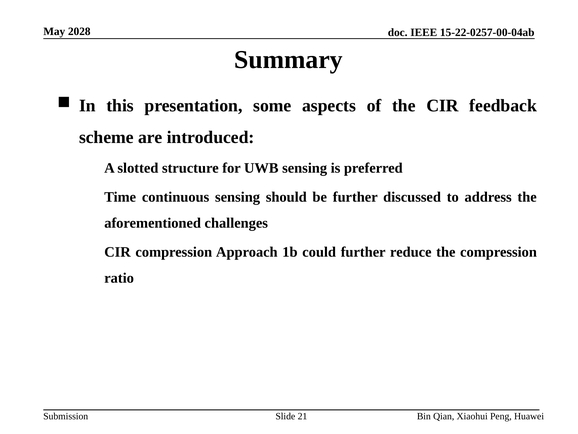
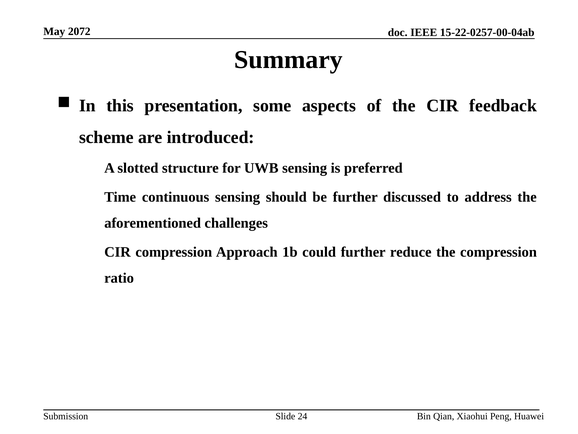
2028: 2028 -> 2072 (79, 32)
21: 21 -> 24 (302, 416)
